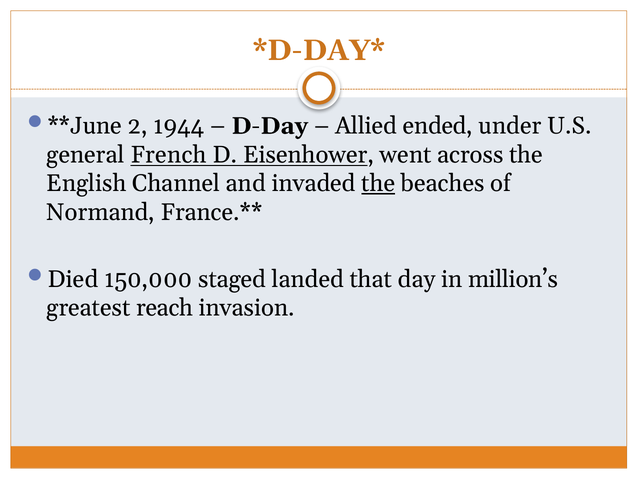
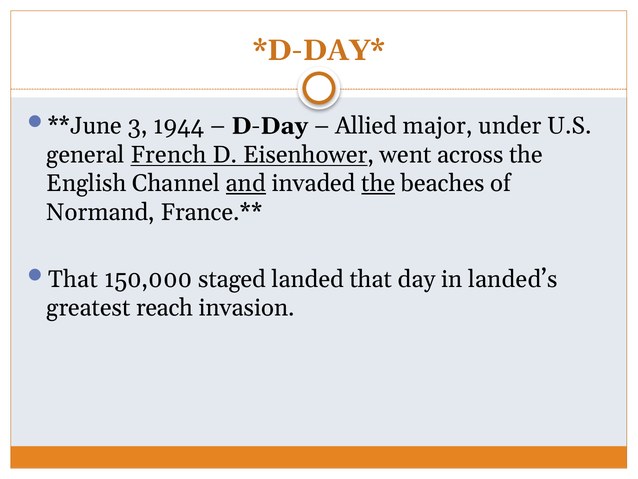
2: 2 -> 3 (138, 126)
ended: ended -> major (438, 126)
and underline: none -> present (246, 183)
Died: Died -> That (73, 279)
million’s: million’s -> landed’s (513, 279)
